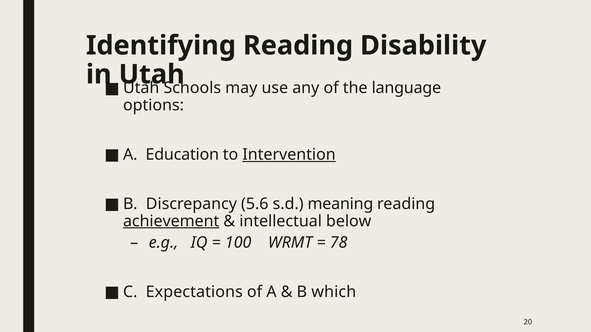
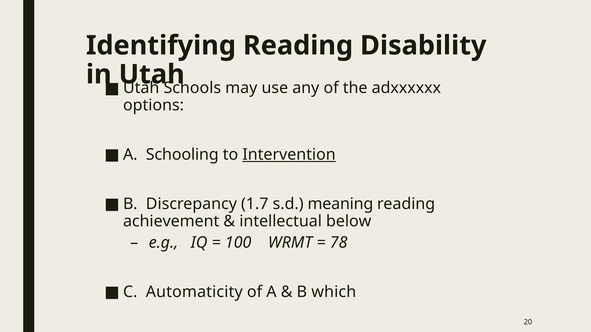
language: language -> adxxxxxx (406, 88)
Education: Education -> Schooling (182, 155)
5.6: 5.6 -> 1.7 (255, 204)
achievement underline: present -> none (171, 221)
Expectations: Expectations -> Automaticity (194, 292)
